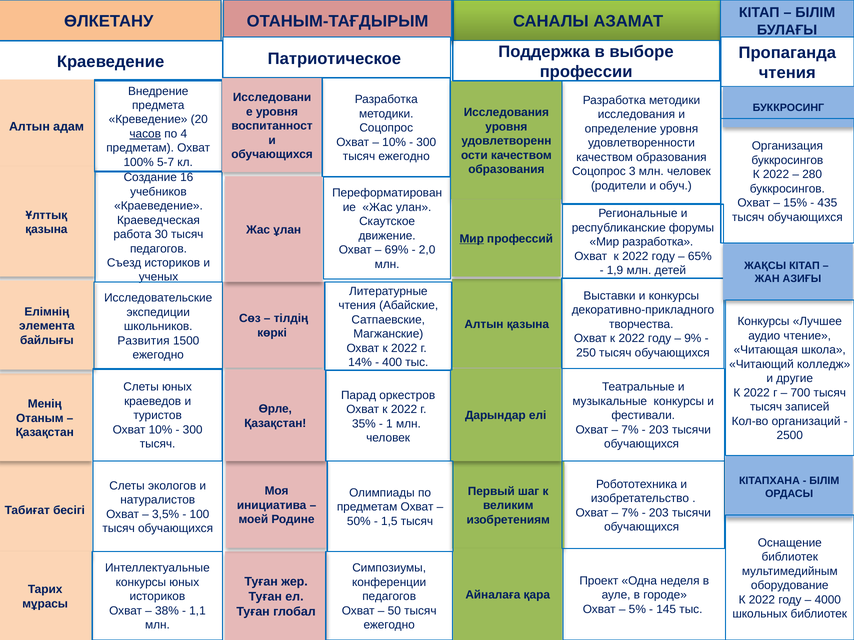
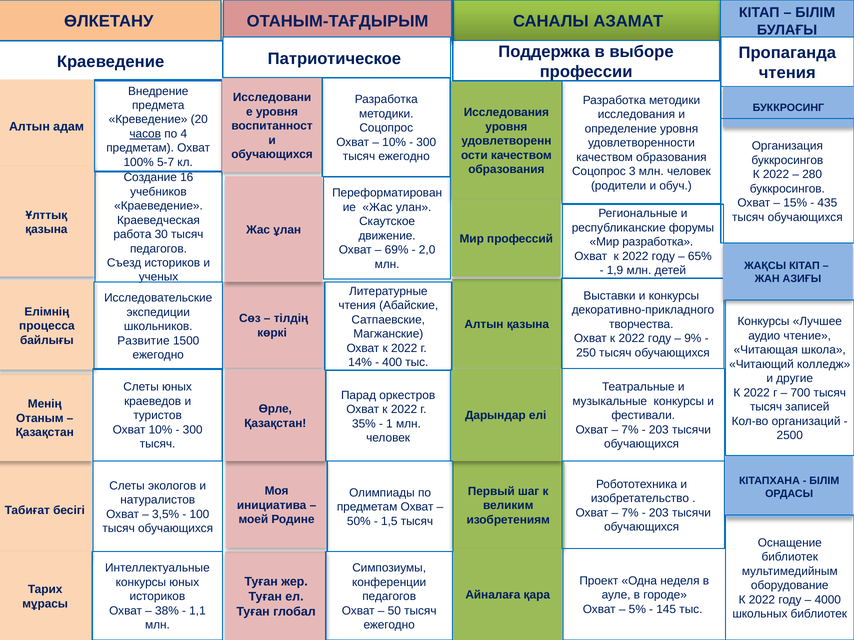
Мир underline: present -> none (472, 239)
элемента: элемента -> процесса (47, 326)
Развития: Развития -> Развитие (143, 341)
